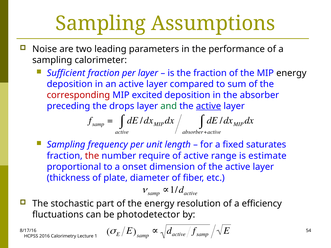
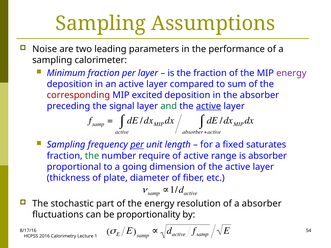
Sufficient: Sufficient -> Minimum (66, 73)
energy colour: black -> purple (291, 73)
drops: drops -> signal (122, 106)
per underline: none -> present (137, 145)
the colour: red -> green (92, 156)
is estimate: estimate -> absorber (268, 156)
onset: onset -> going (135, 167)
a efficiency: efficiency -> absorber (262, 204)
photodetector: photodetector -> proportionality (148, 215)
